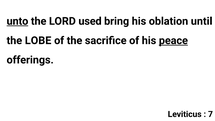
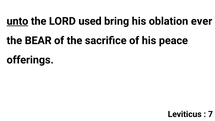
until: until -> ever (202, 21)
LOBE: LOBE -> BEAR (38, 41)
peace underline: present -> none (173, 41)
